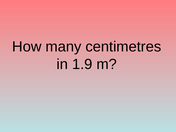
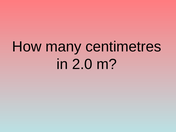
1.9: 1.9 -> 2.0 (82, 64)
